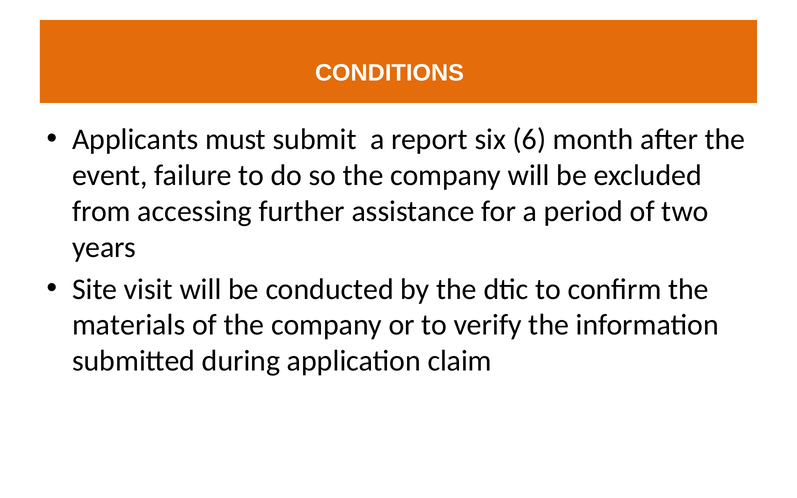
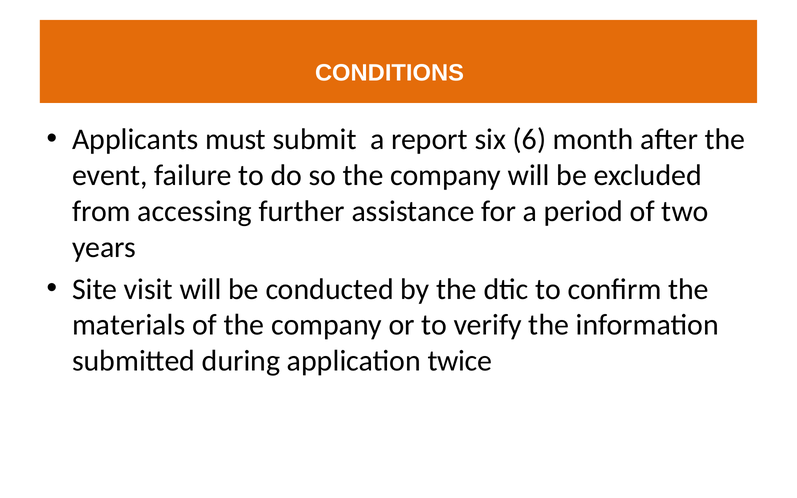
claim: claim -> twice (460, 361)
